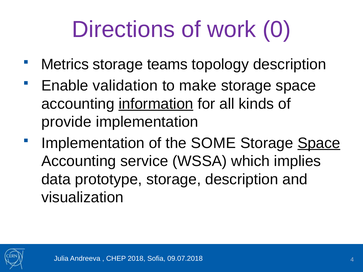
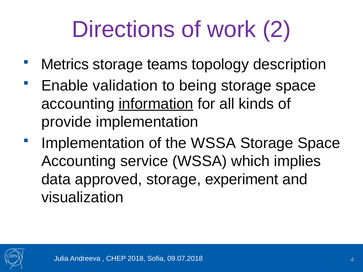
0: 0 -> 2 (277, 30)
make: make -> being (198, 86)
the SOME: SOME -> WSSA (213, 143)
Space underline: present -> none (319, 143)
prototype: prototype -> approved (109, 179)
storage description: description -> experiment (242, 179)
